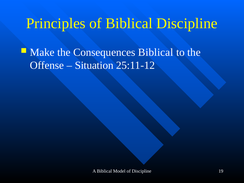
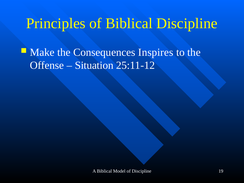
Consequences Biblical: Biblical -> Inspires (156, 52)
